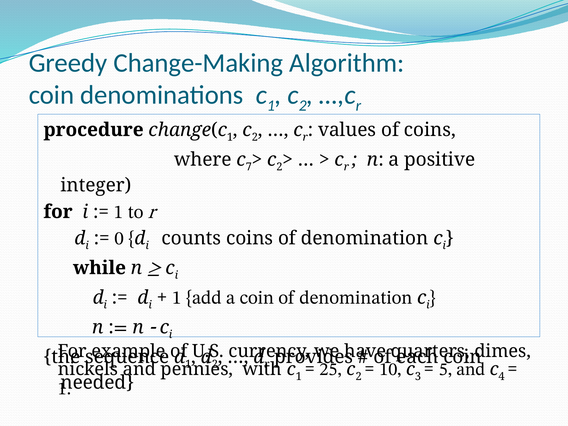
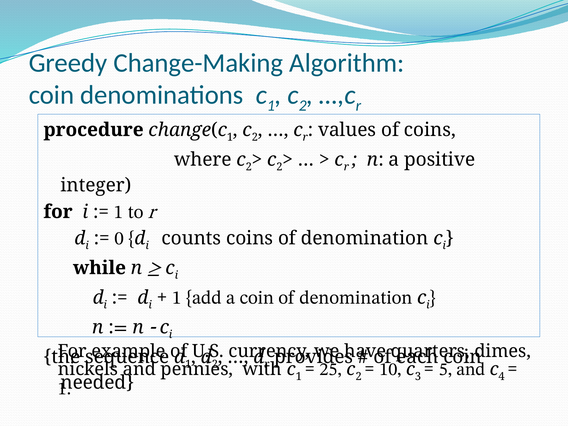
7: 7 -> 2 (249, 167)
